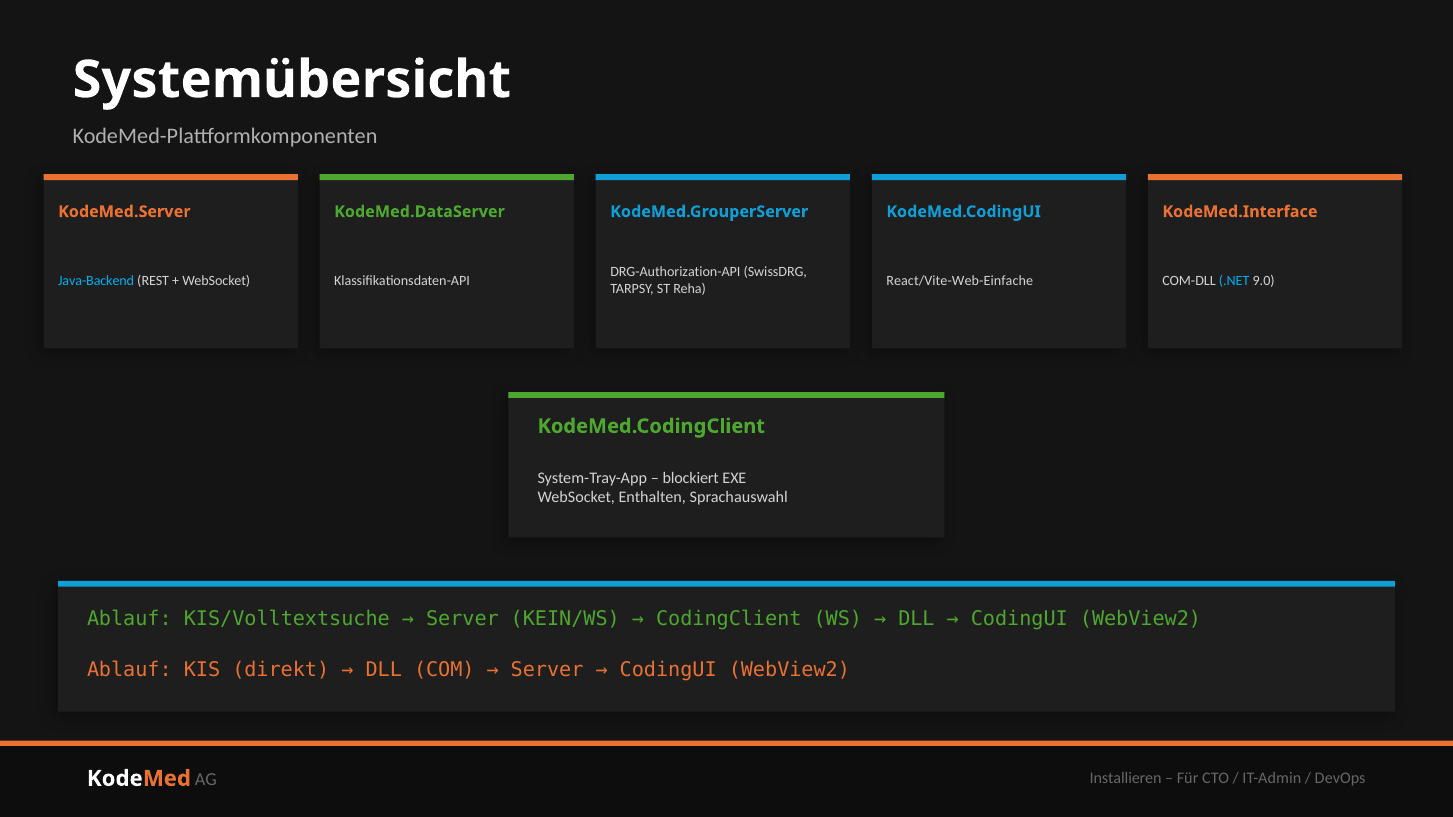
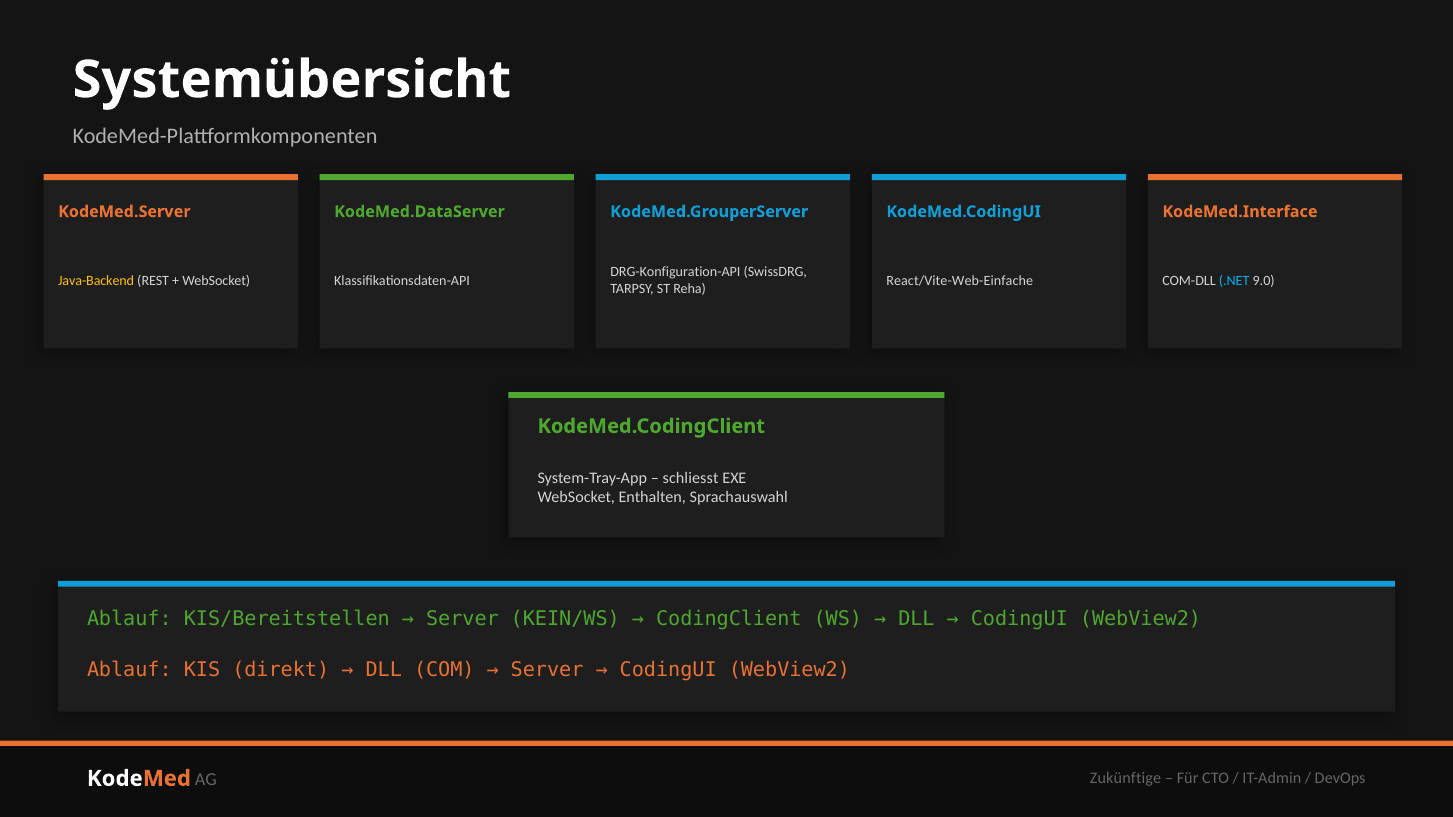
DRG-Authorization-API: DRG-Authorization-API -> DRG-Konfiguration-API (675, 272)
Java-Backend colour: light blue -> yellow (96, 281)
blockiert: blockiert -> schliesst (690, 478)
KIS/Volltextsuche: KIS/Volltextsuche -> KIS/Bereitstellen (287, 619)
Installieren: Installieren -> Zukünftige (1126, 778)
